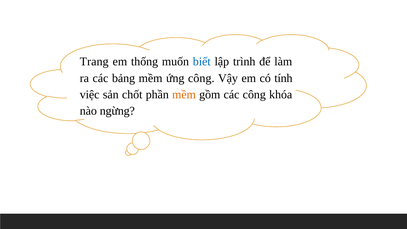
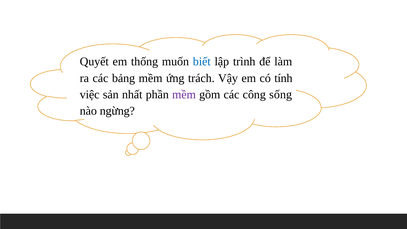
Trang: Trang -> Quyết (94, 62)
ứng công: công -> trách (201, 78)
chốt: chốt -> nhất (132, 94)
mềm colour: orange -> purple (184, 94)
khóa: khóa -> sống (281, 94)
